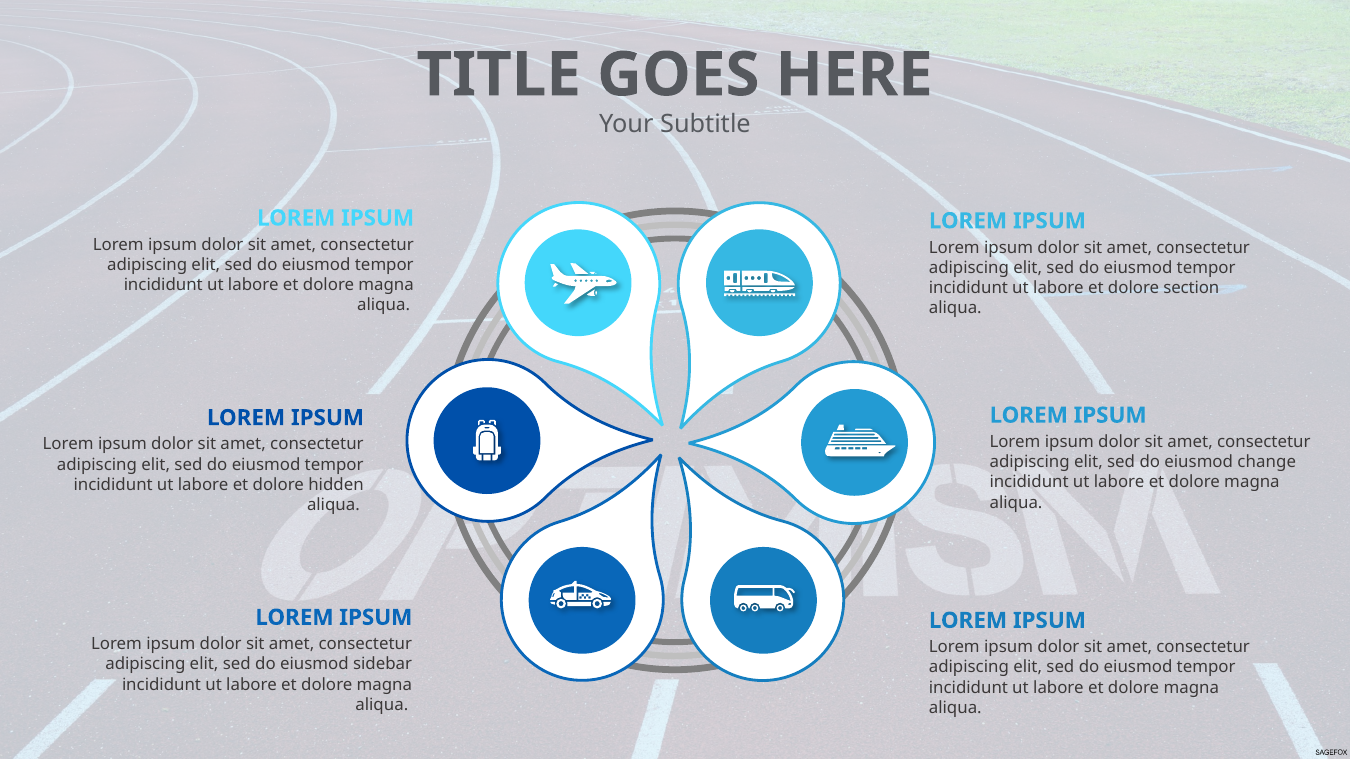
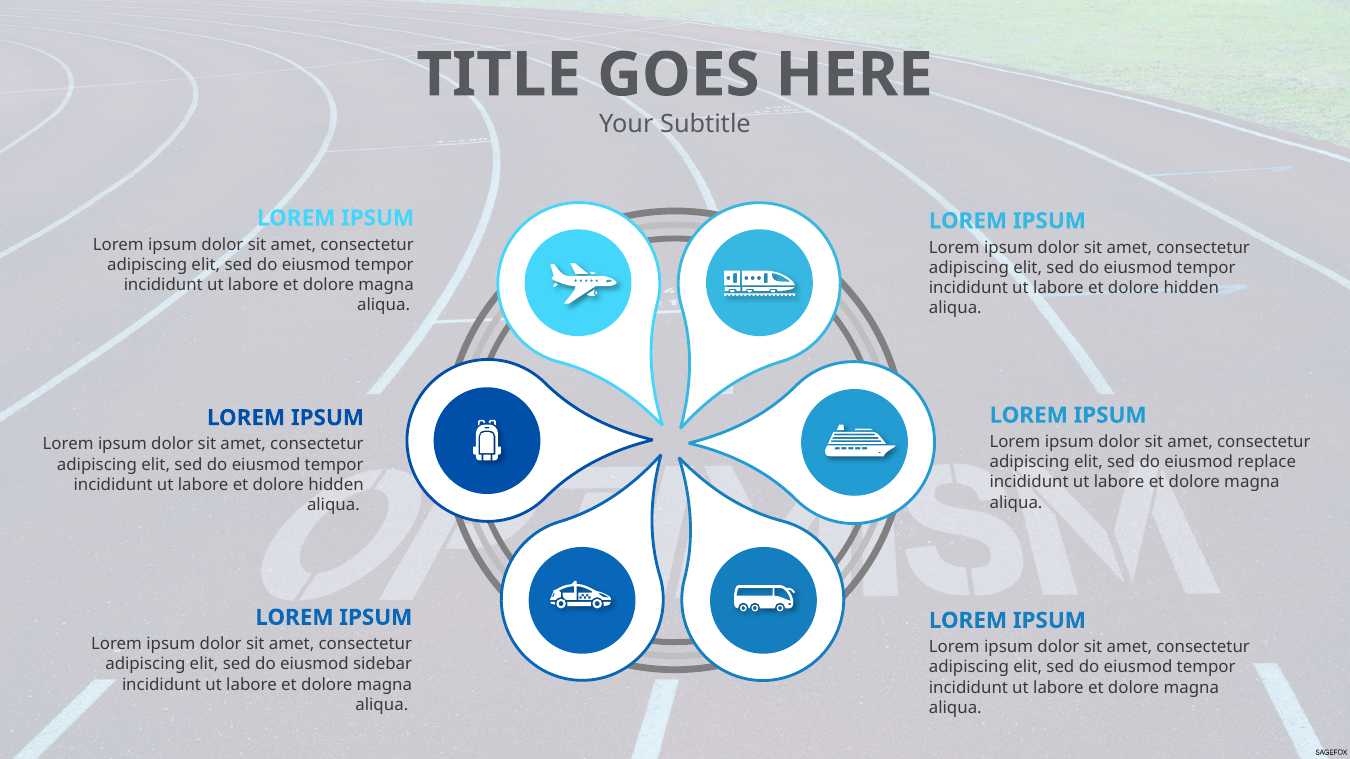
section: section -> hidden (1191, 288)
change: change -> replace (1267, 462)
